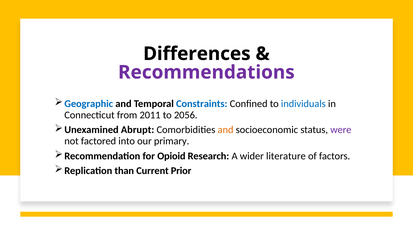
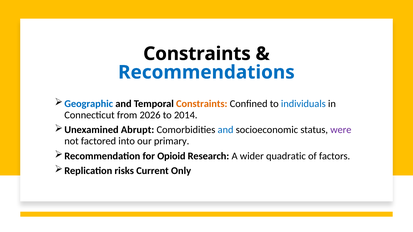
Differences: Differences -> Constraints (197, 54)
Recommendations colour: purple -> blue (206, 72)
Constraints colour: blue -> orange (202, 104)
2011: 2011 -> 2026 (150, 115)
2056: 2056 -> 2014 (186, 115)
and colour: orange -> blue (226, 130)
literature: literature -> quadratic (286, 156)
than: than -> risks (124, 171)
Prior: Prior -> Only (181, 171)
